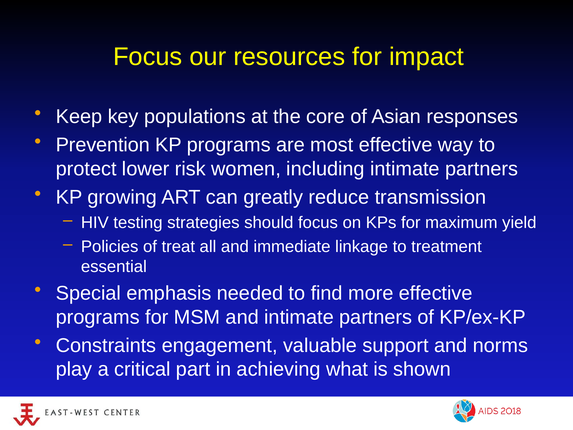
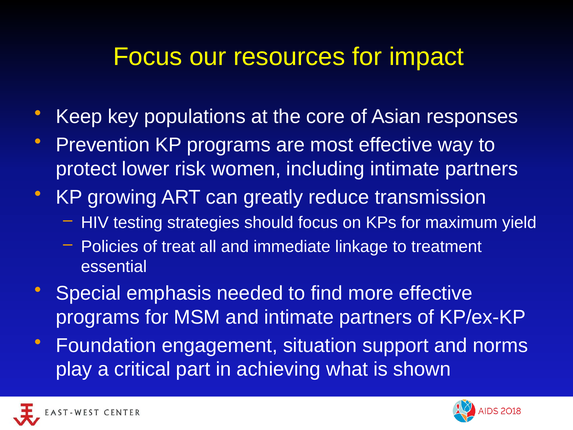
Constraints: Constraints -> Foundation (106, 345)
valuable: valuable -> situation (320, 345)
